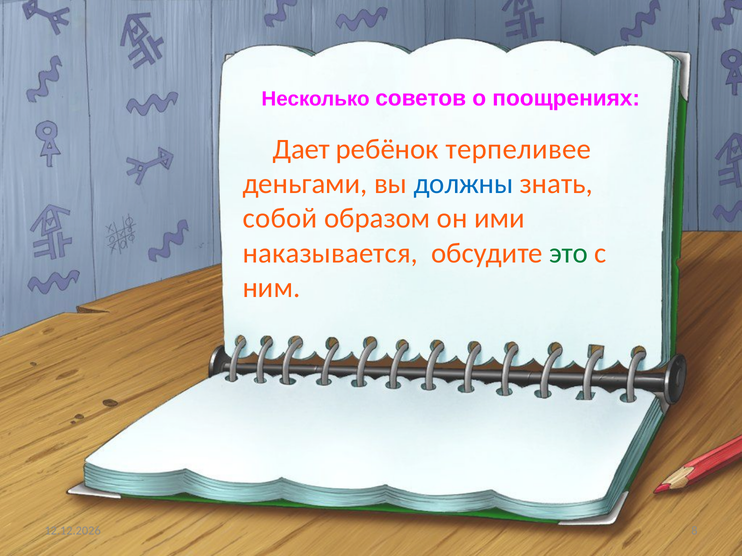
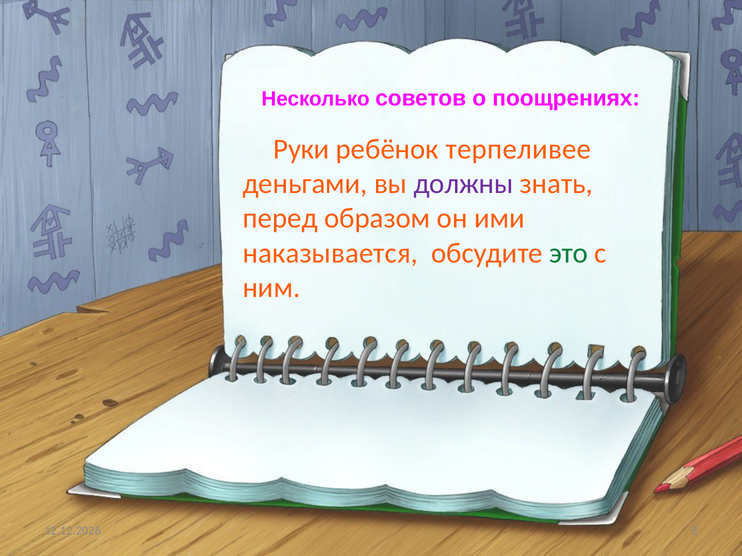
Дает: Дает -> Руки (301, 149)
должны colour: blue -> purple (463, 184)
собой: собой -> перед (280, 219)
